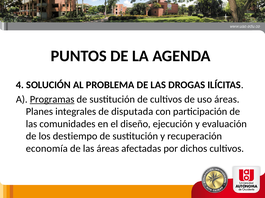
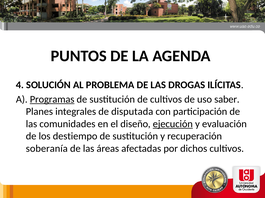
uso áreas: áreas -> saber (227, 100)
ejecución underline: none -> present (173, 124)
economía: economía -> soberanía (47, 149)
